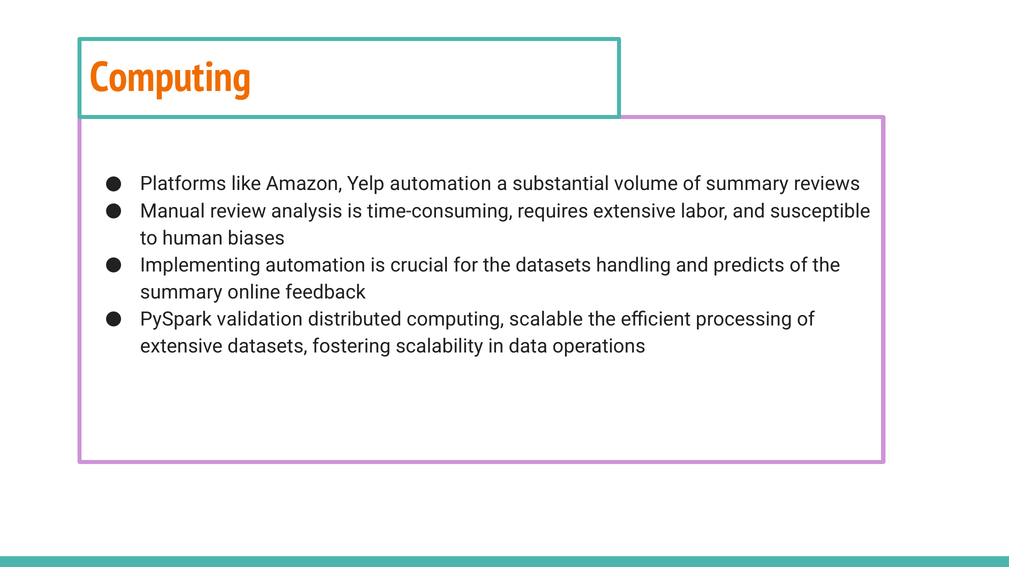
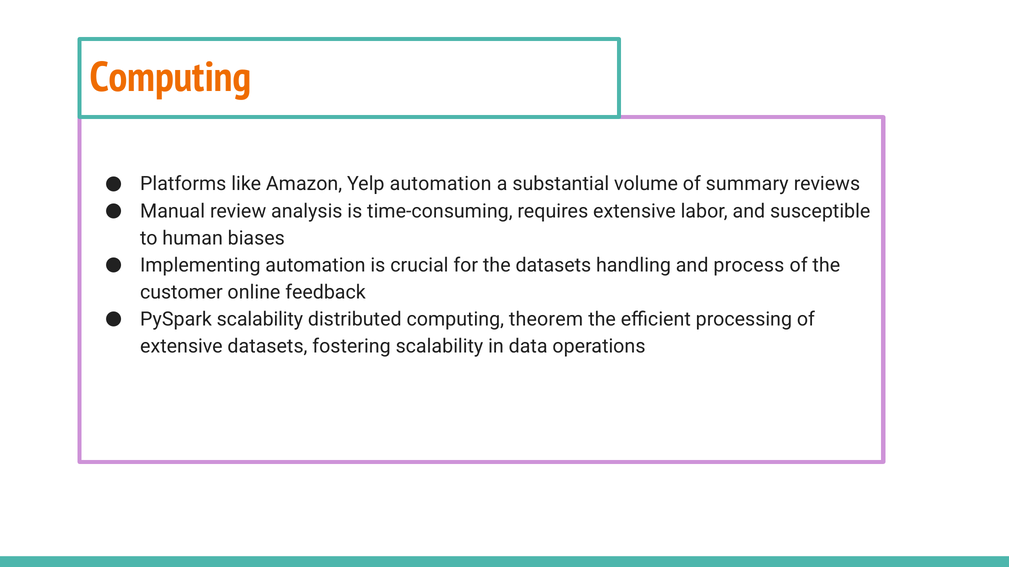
predicts: predicts -> process (749, 265)
summary: summary -> customer (181, 292)
PySpark validation: validation -> scalability (260, 319)
scalable: scalable -> theorem (546, 319)
